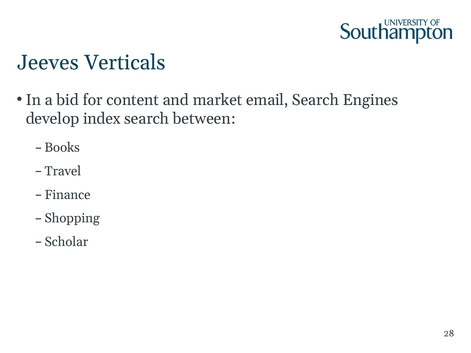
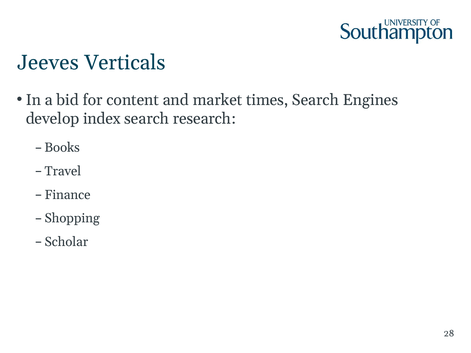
email: email -> times (267, 100)
between: between -> research (204, 119)
